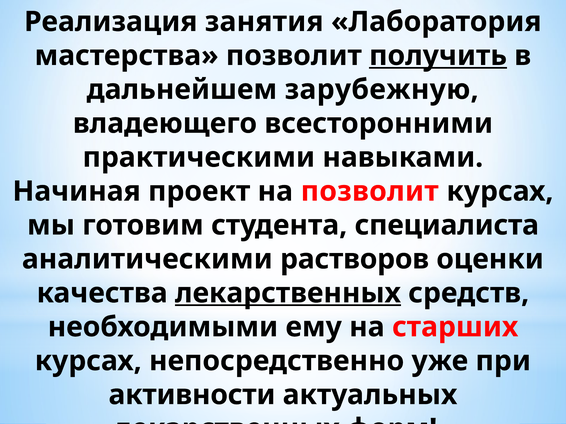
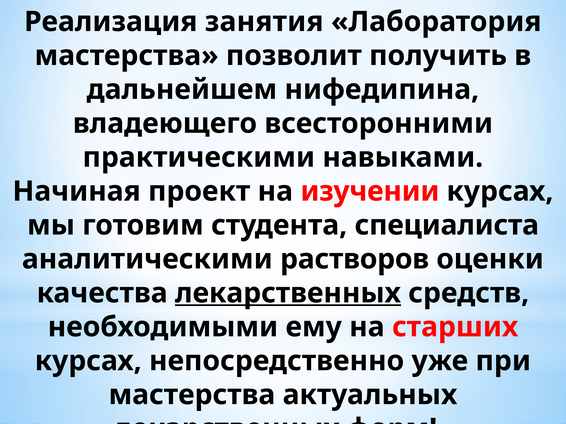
получить underline: present -> none (438, 56)
зарубежную: зарубежную -> нифедипина (382, 90)
на позволит: позволит -> изучении (370, 192)
активности: активности -> мастерства (192, 395)
